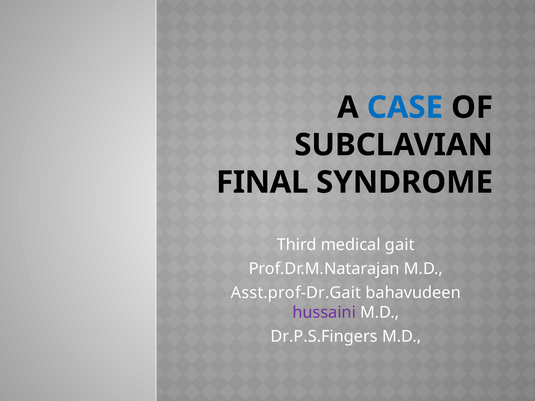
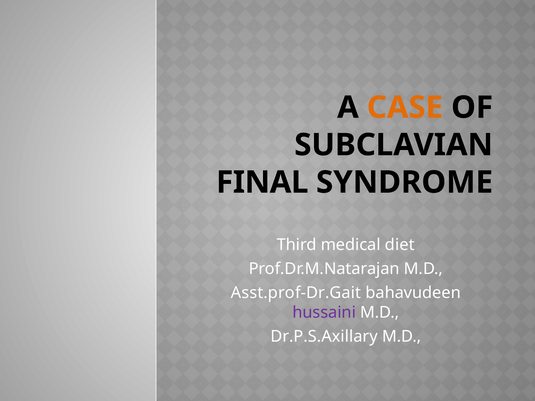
CASE colour: blue -> orange (405, 108)
gait: gait -> diet (400, 245)
Dr.P.S.Fingers: Dr.P.S.Fingers -> Dr.P.S.Axillary (324, 337)
